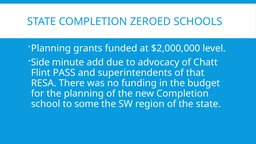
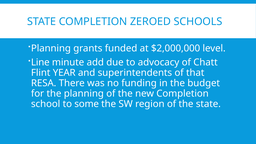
Side: Side -> Line (40, 62)
PASS: PASS -> YEAR (64, 73)
